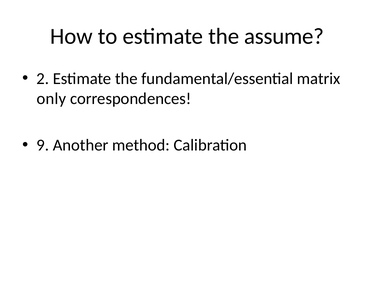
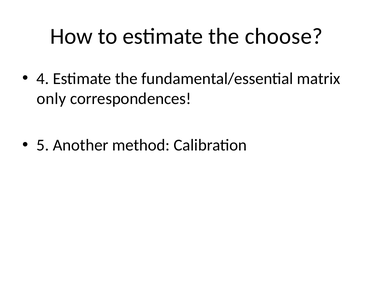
assume: assume -> choose (284, 36)
2: 2 -> 4 (43, 78)
9: 9 -> 5 (43, 145)
